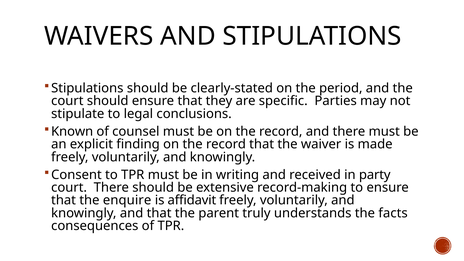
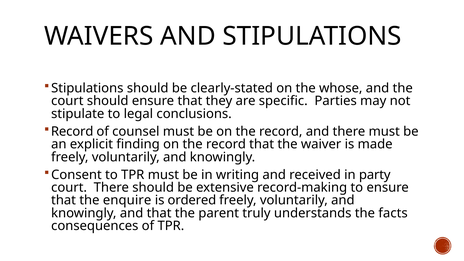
period: period -> whose (341, 88)
Known: Known -> Record (72, 132)
affidavit: affidavit -> ordered (192, 200)
